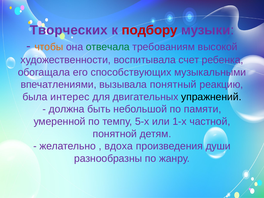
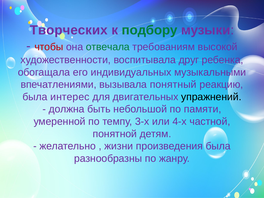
подбору colour: red -> green (150, 30)
чтобы colour: orange -> red (49, 47)
счет: счет -> друг (189, 60)
способствующих: способствующих -> индивидуальных (131, 72)
5-х: 5-х -> 3-х (142, 122)
1-х: 1-х -> 4-х (180, 122)
вдоха: вдоха -> жизни (119, 146)
произведения души: души -> была (218, 146)
